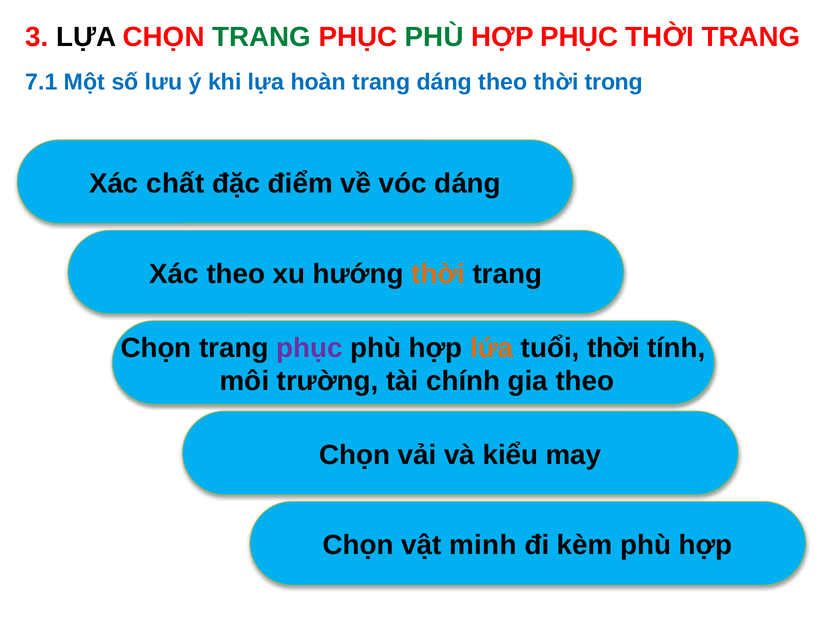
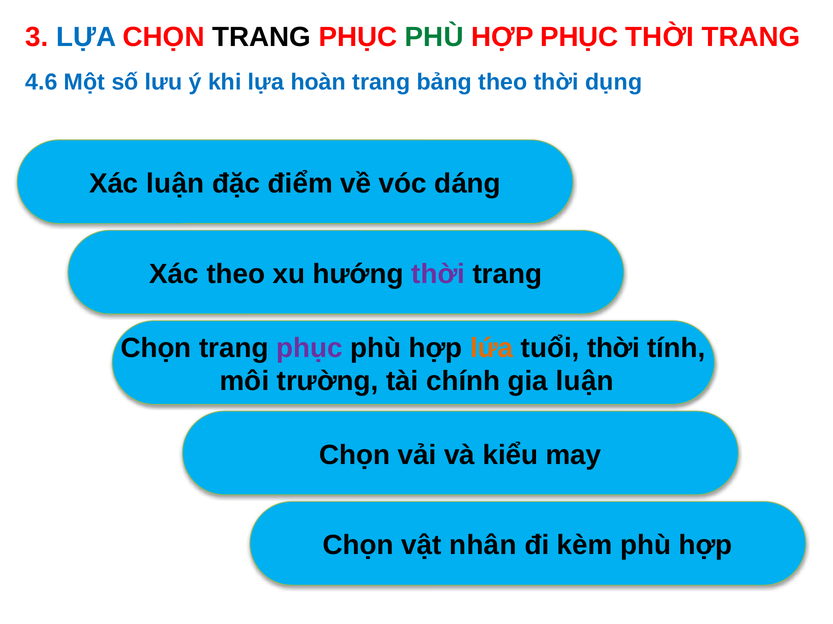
LỰA colour: black -> blue (86, 37)
TRANG colour: green -> black (262, 37)
7.1: 7.1 -> 4.6 (41, 82)
trang dáng: dáng -> bảng (444, 82)
trong: trong -> dụng (614, 82)
Xác chất: chất -> luận (175, 184)
thời colour: orange -> purple (438, 274)
gia theo: theo -> luận (585, 382)
minh: minh -> nhân (483, 546)
